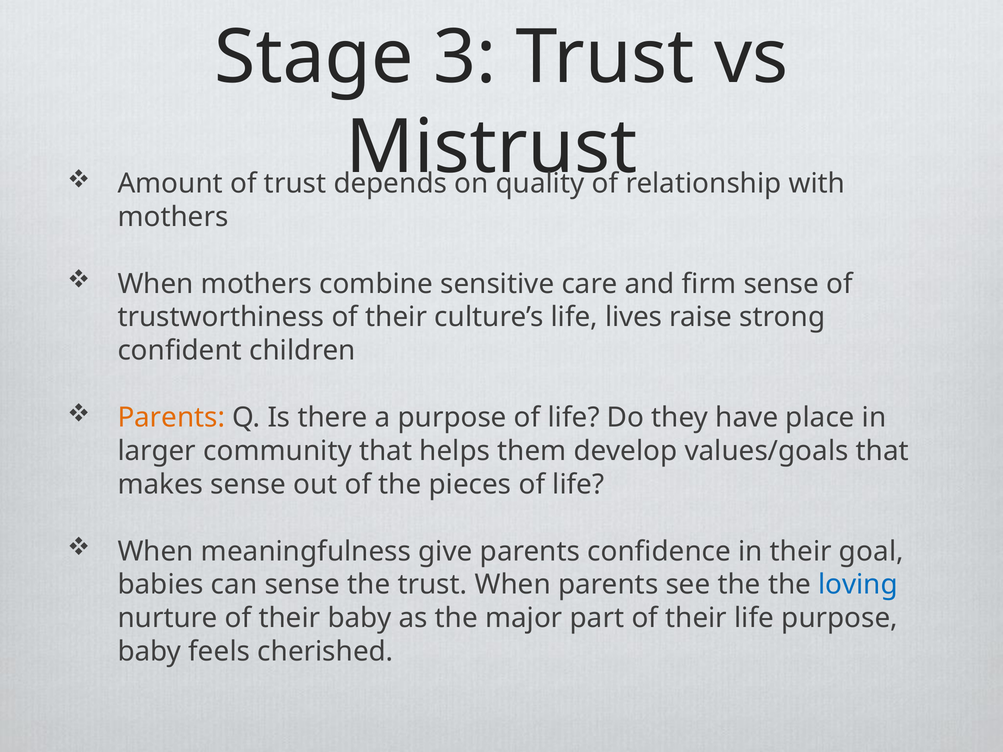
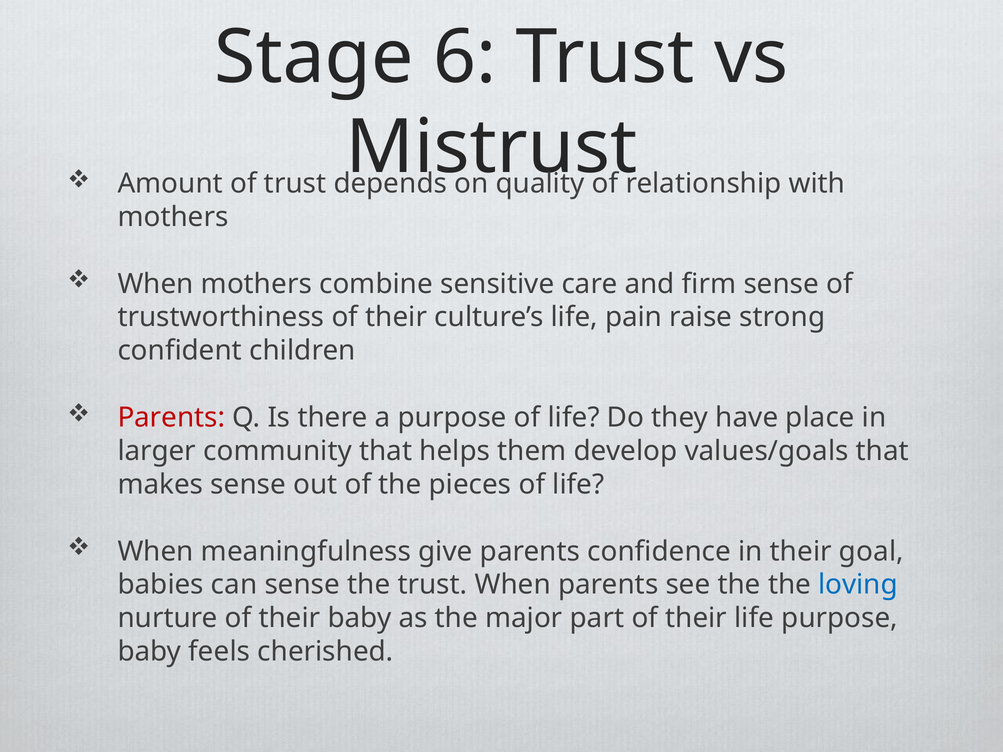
3: 3 -> 6 (465, 57)
lives: lives -> pain (634, 317)
Parents colour: orange -> red (171, 418)
